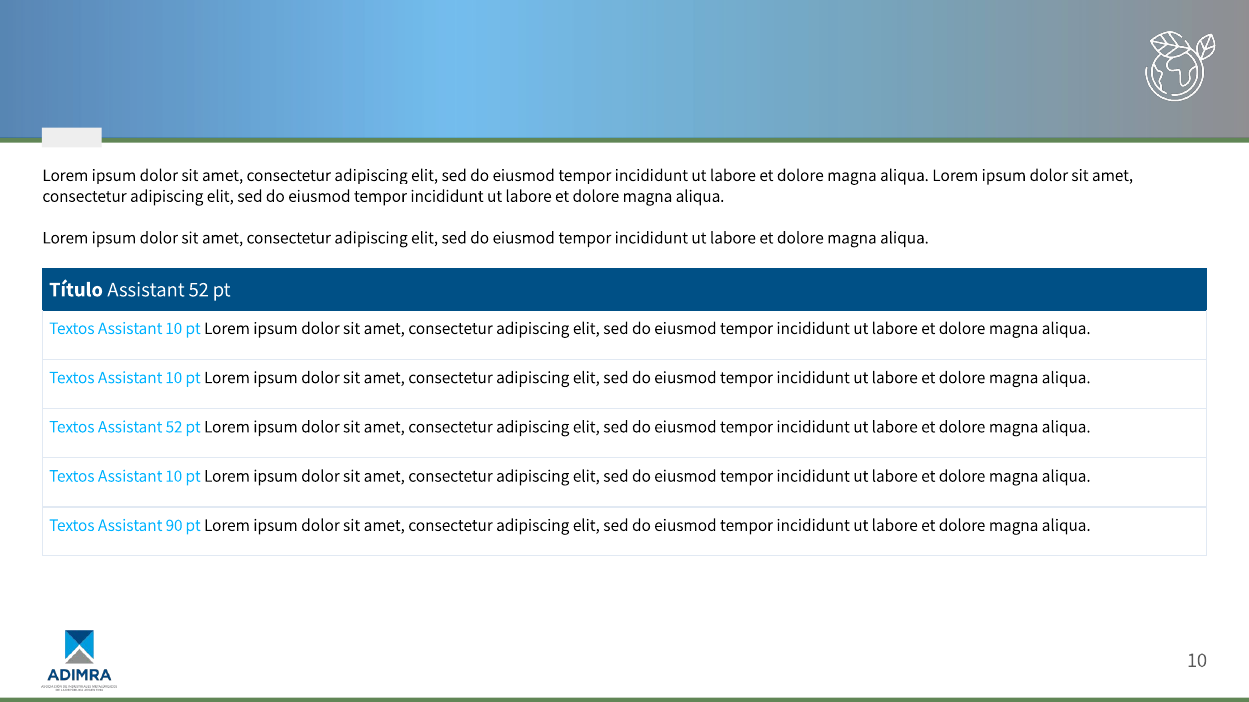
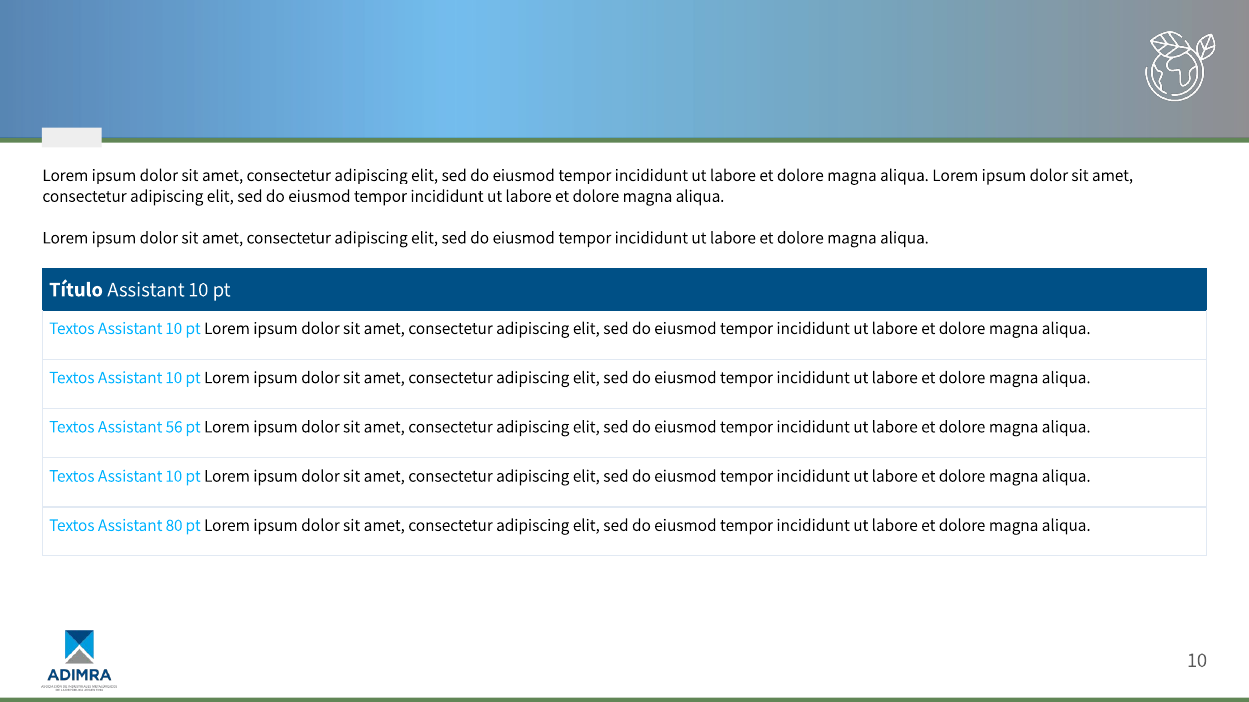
Título Assistant 52: 52 -> 10 (199, 290)
Textos Assistant 52: 52 -> 56 (174, 427)
90: 90 -> 80 (174, 526)
